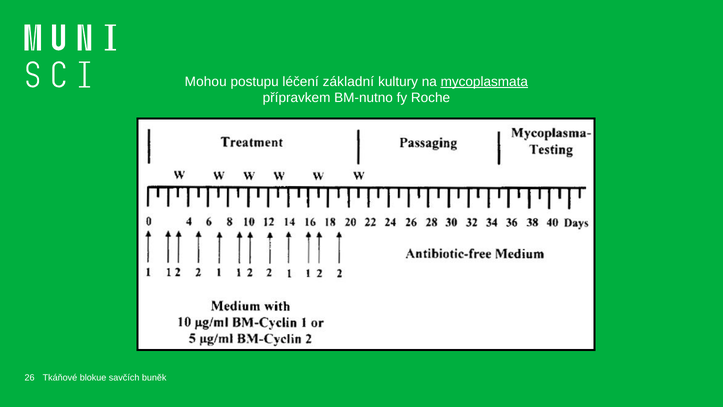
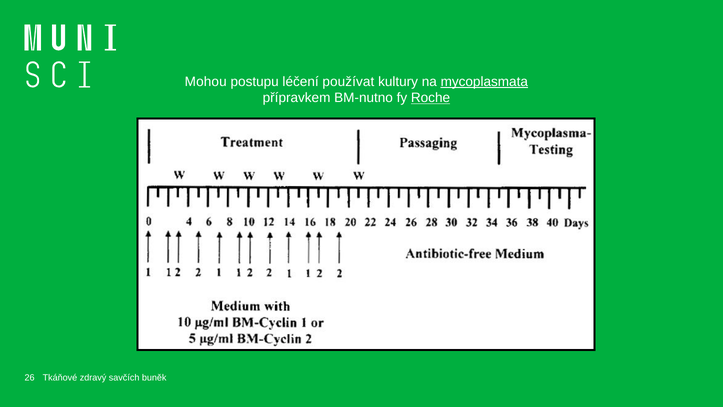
základní: základní -> používat (348, 82)
Roche underline: none -> present (431, 98)
blokue: blokue -> zdravý (93, 377)
